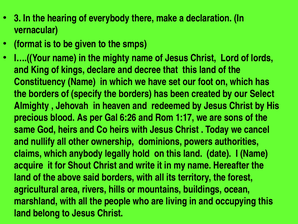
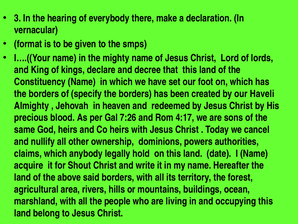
Select: Select -> Haveli (262, 94)
6:26: 6:26 -> 7:26 (128, 117)
1:17: 1:17 -> 4:17 (185, 117)
